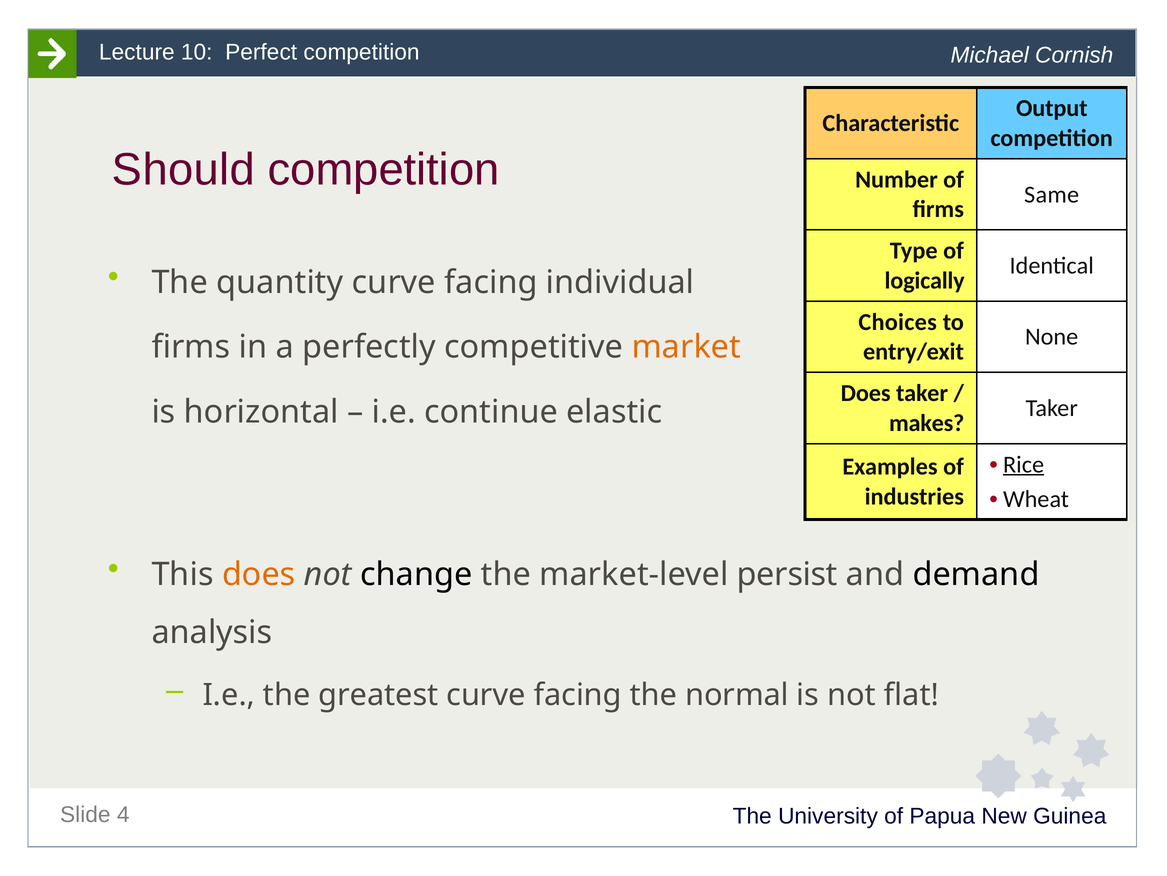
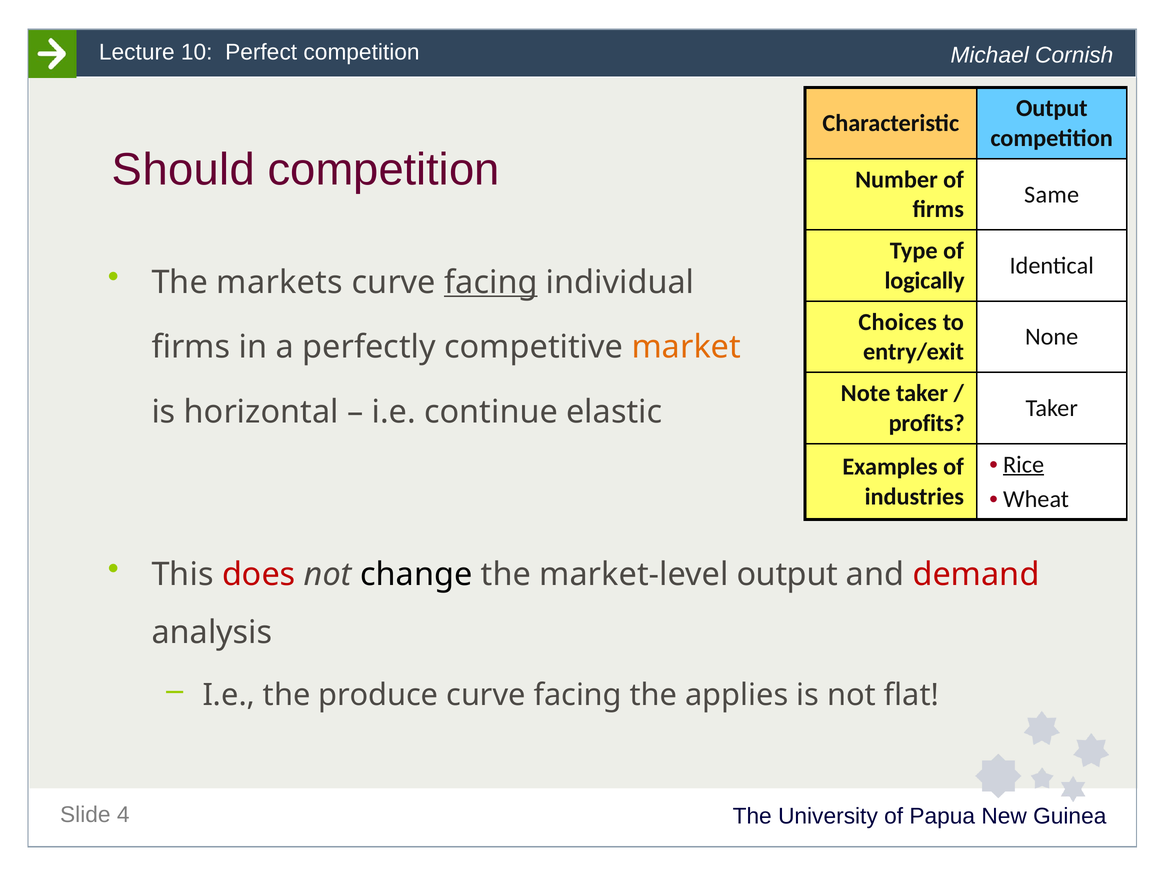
quantity: quantity -> markets (280, 282)
facing underline: none -> present (491, 282)
Does: Does -> Note (866, 393)
makes: makes -> profits (927, 423)
does colour: orange -> red (259, 574)
market-level persist: persist -> output (787, 574)
demand colour: black -> red (976, 574)
greatest: greatest -> produce (378, 695)
normal: normal -> applies (737, 695)
